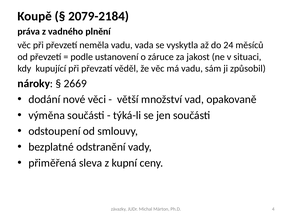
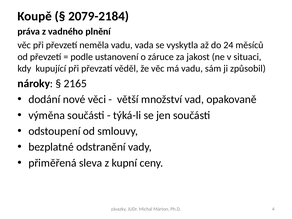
2669: 2669 -> 2165 (75, 84)
